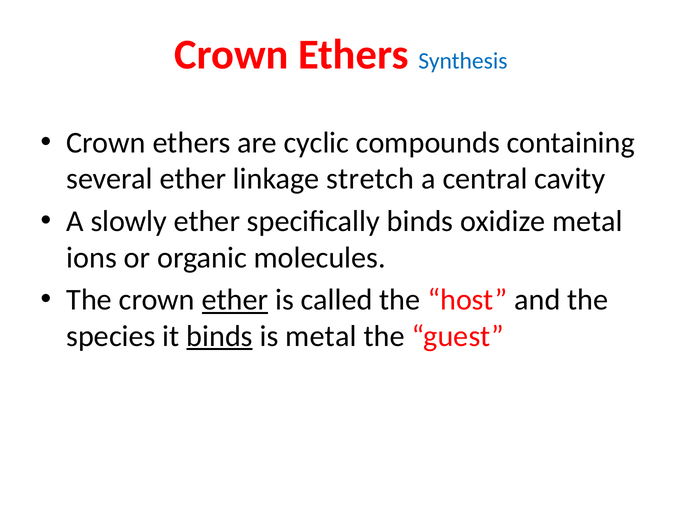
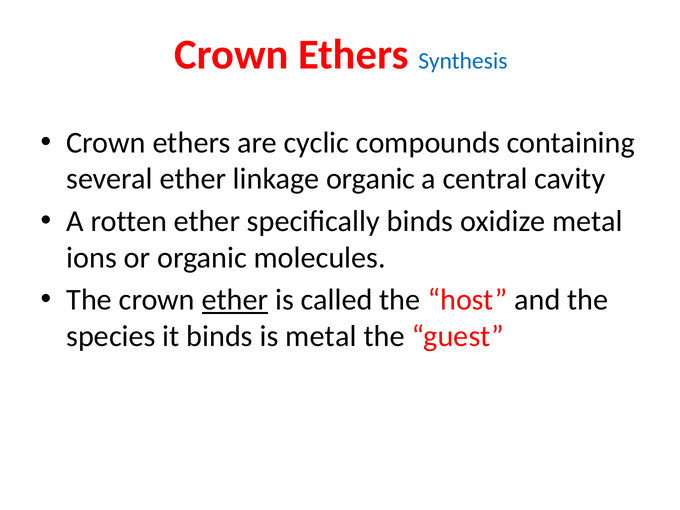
linkage stretch: stretch -> organic (371, 179)
slowly: slowly -> rotten (129, 221)
binds underline: present -> none (220, 336)
